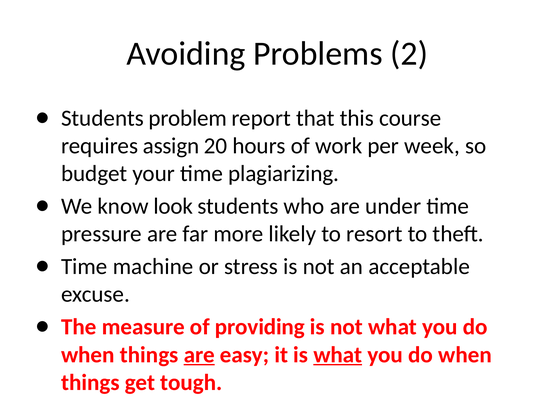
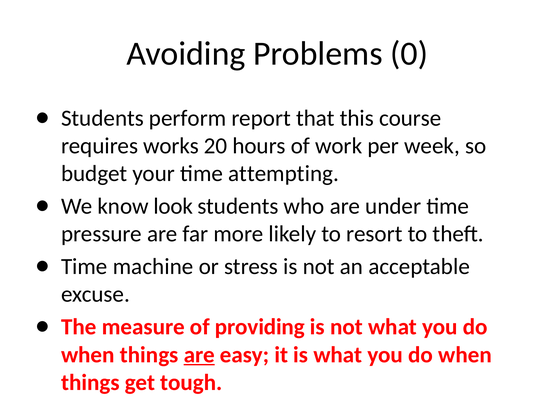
2: 2 -> 0 (409, 54)
problem: problem -> perform (188, 118)
assign: assign -> works (171, 146)
plagiarizing: plagiarizing -> attempting (284, 174)
what underline: present -> none (338, 355)
